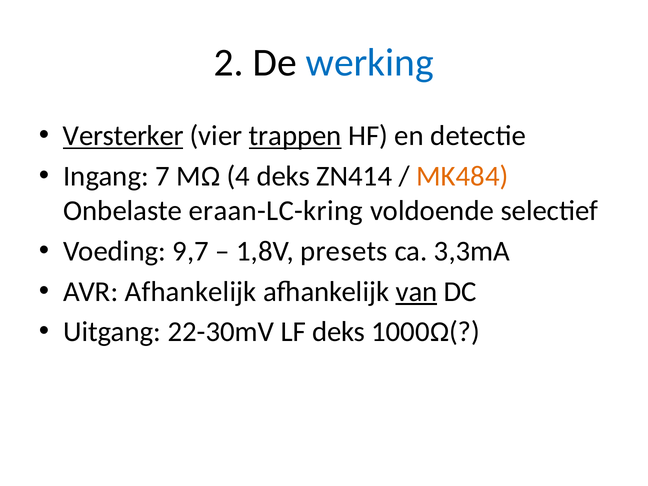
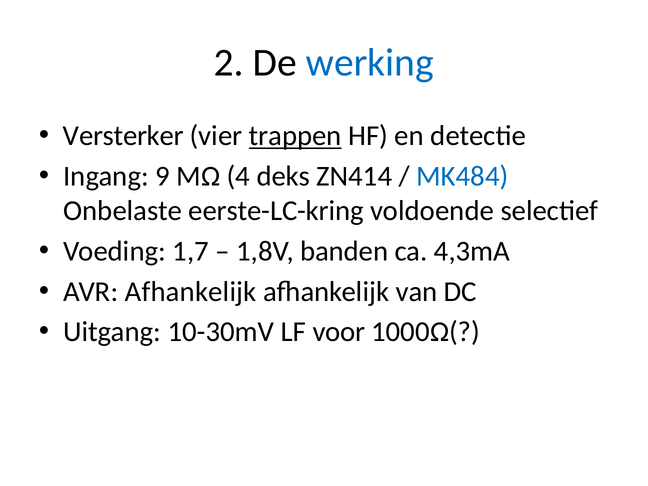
Versterker underline: present -> none (123, 136)
7: 7 -> 9 (163, 176)
MK484 colour: orange -> blue (462, 176)
eraan-LC-kring: eraan-LC-kring -> eerste-LC-kring (276, 211)
9,7: 9,7 -> 1,7 (191, 251)
presets: presets -> banden (344, 251)
3,3mA: 3,3mA -> 4,3mA (472, 251)
van underline: present -> none (416, 292)
22-30mV: 22-30mV -> 10-30mV (221, 332)
LF deks: deks -> voor (339, 332)
